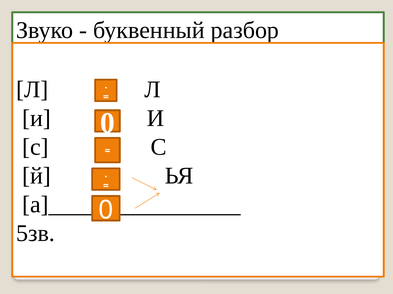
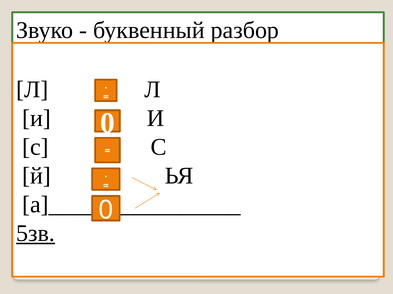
5зв underline: none -> present (36, 234)
